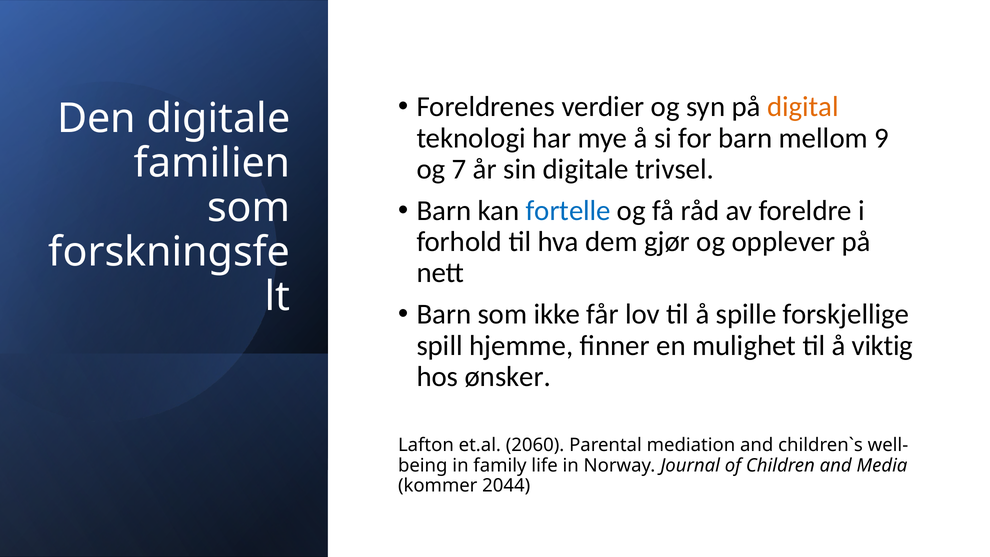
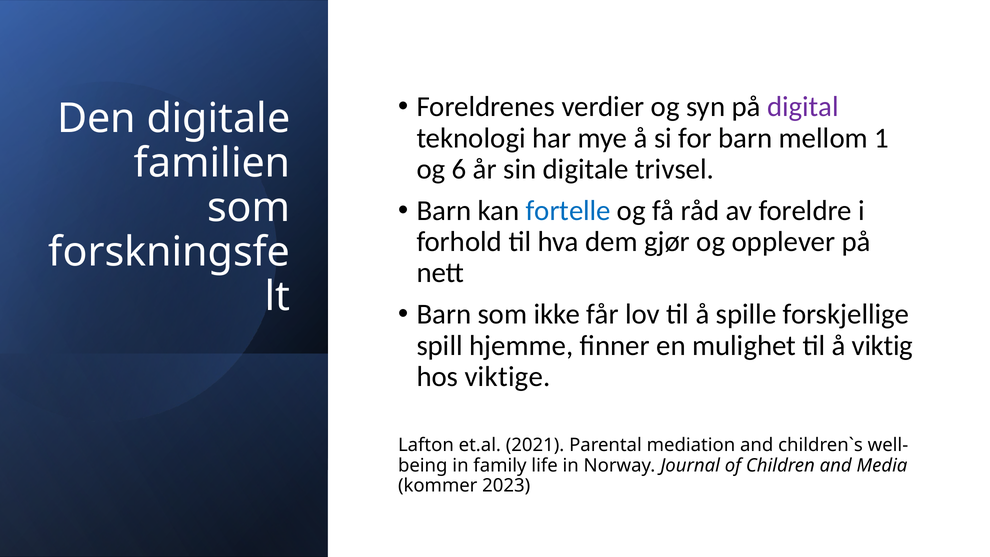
digital colour: orange -> purple (803, 107)
9: 9 -> 1 (882, 138)
7: 7 -> 6 (459, 169)
ønsker: ønsker -> viktige (508, 377)
2060: 2060 -> 2021 (535, 445)
2044: 2044 -> 2023 (506, 485)
